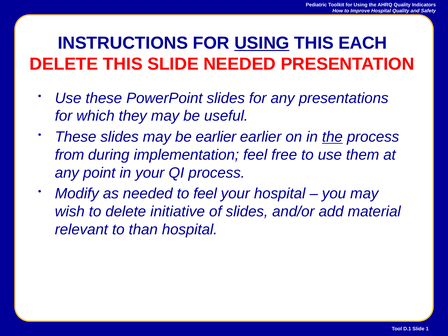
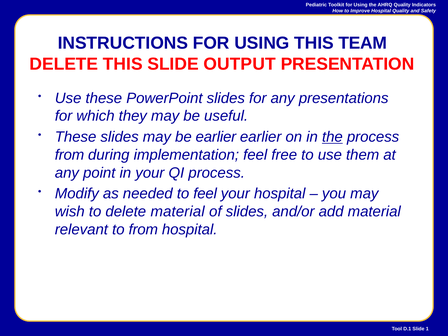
USING underline: present -> none (262, 43)
EACH: EACH -> TEAM (363, 43)
SLIDE NEEDED: NEEDED -> OUTPUT (240, 64)
delete initiative: initiative -> material (178, 212)
to than: than -> from (143, 230)
